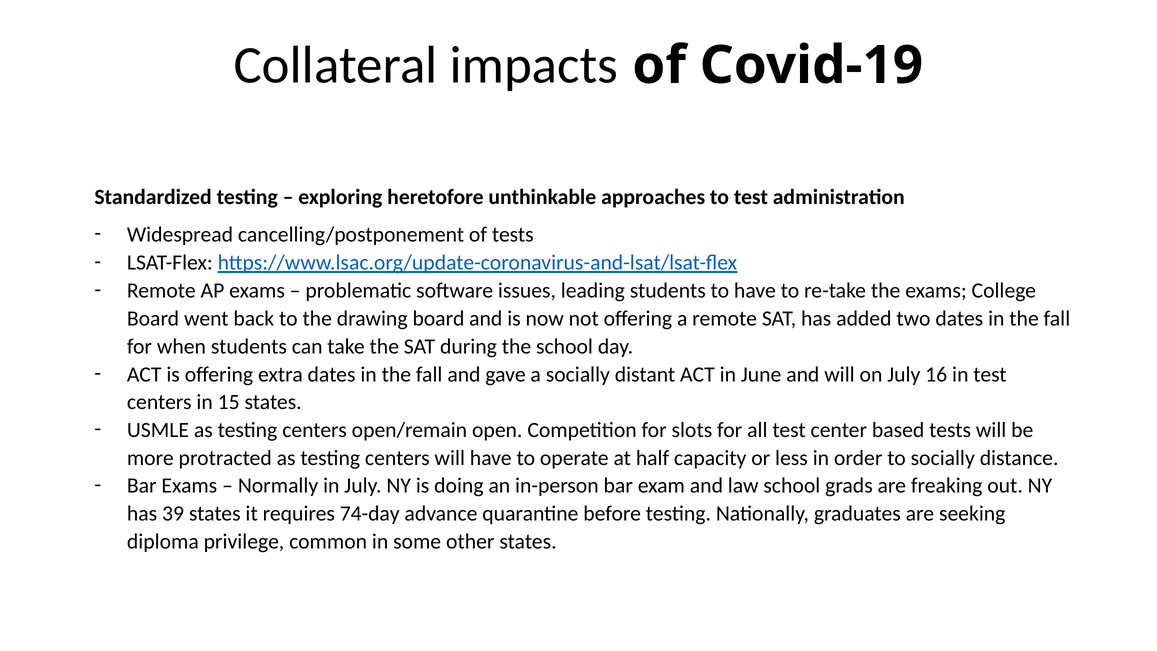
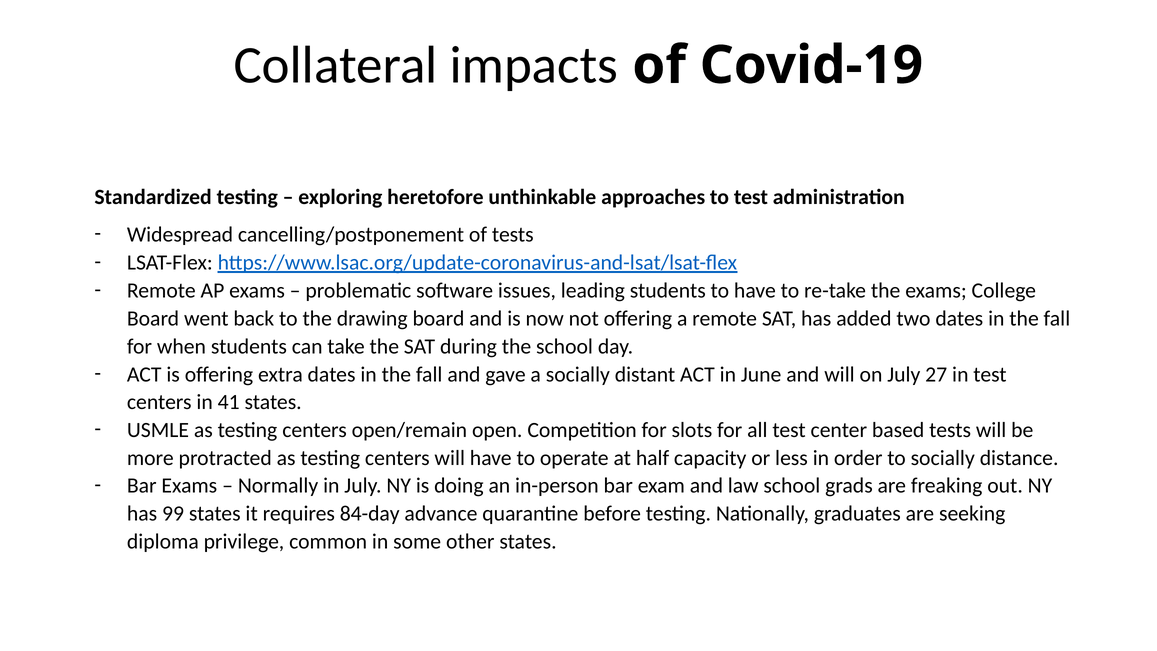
16: 16 -> 27 (936, 374)
15: 15 -> 41 (229, 402)
39: 39 -> 99 (173, 513)
74-day: 74-day -> 84-day (370, 513)
